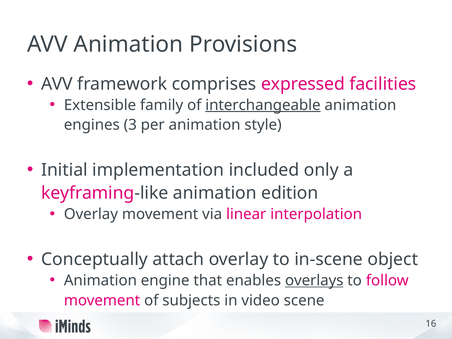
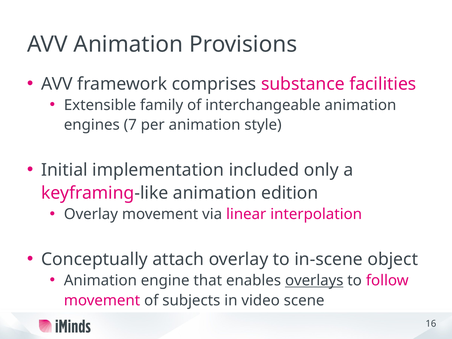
expressed: expressed -> substance (303, 84)
interchangeable underline: present -> none (263, 105)
3: 3 -> 7 (130, 125)
